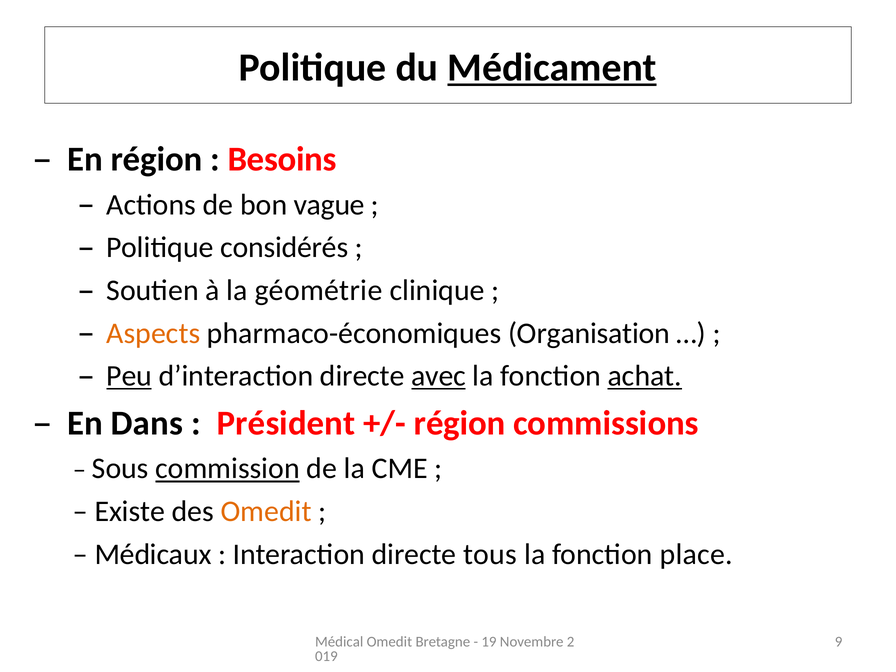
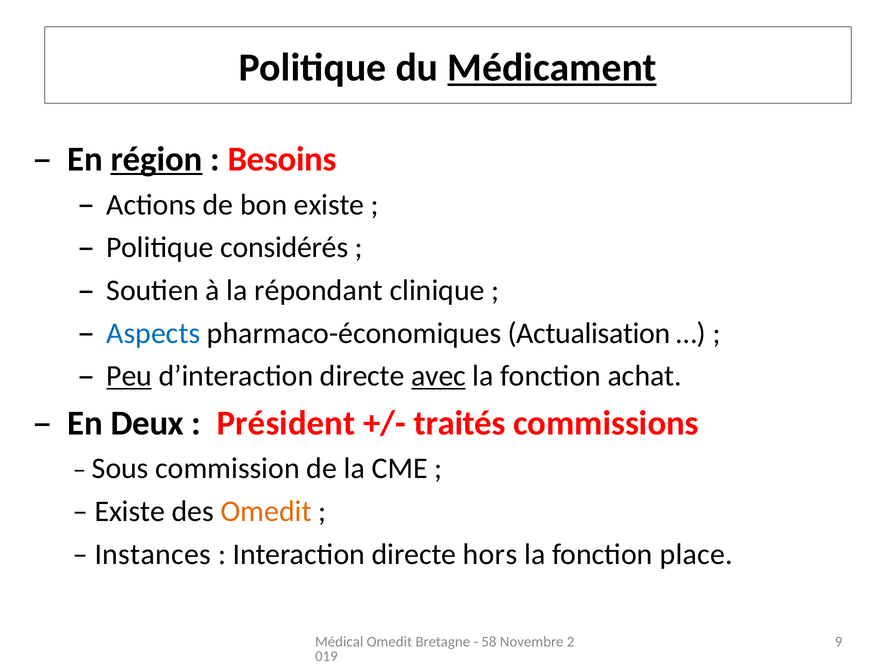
région underline: none -> present (157, 159)
bon vague: vague -> existe (329, 205)
géométrie: géométrie -> répondant (319, 290)
Aspects colour: orange -> blue (153, 333)
Organisation: Organisation -> Actualisation (589, 333)
achat underline: present -> none (645, 376)
Dans: Dans -> Deux (147, 423)
région: région -> traités (460, 423)
commission underline: present -> none (228, 469)
Médicaux: Médicaux -> Instances (153, 554)
tous: tous -> hors (490, 554)
19: 19 -> 58 (489, 642)
